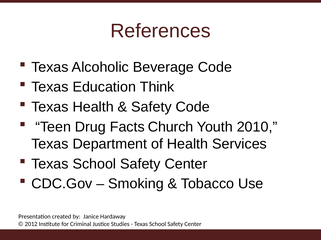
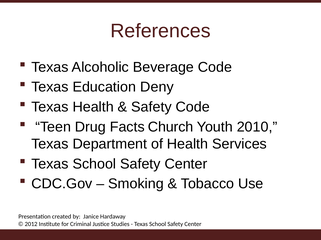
Think: Think -> Deny (157, 87)
